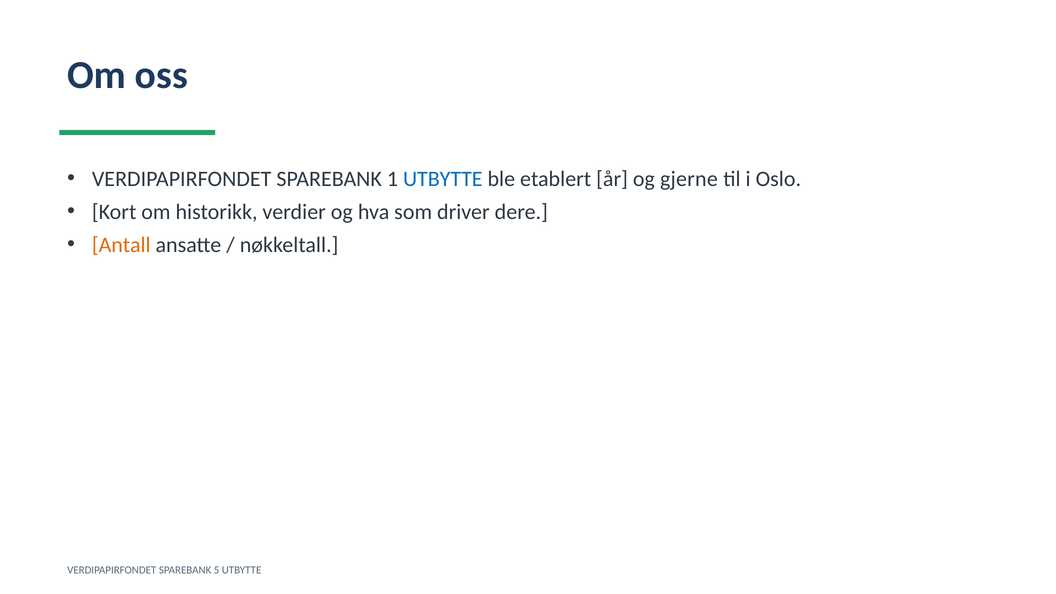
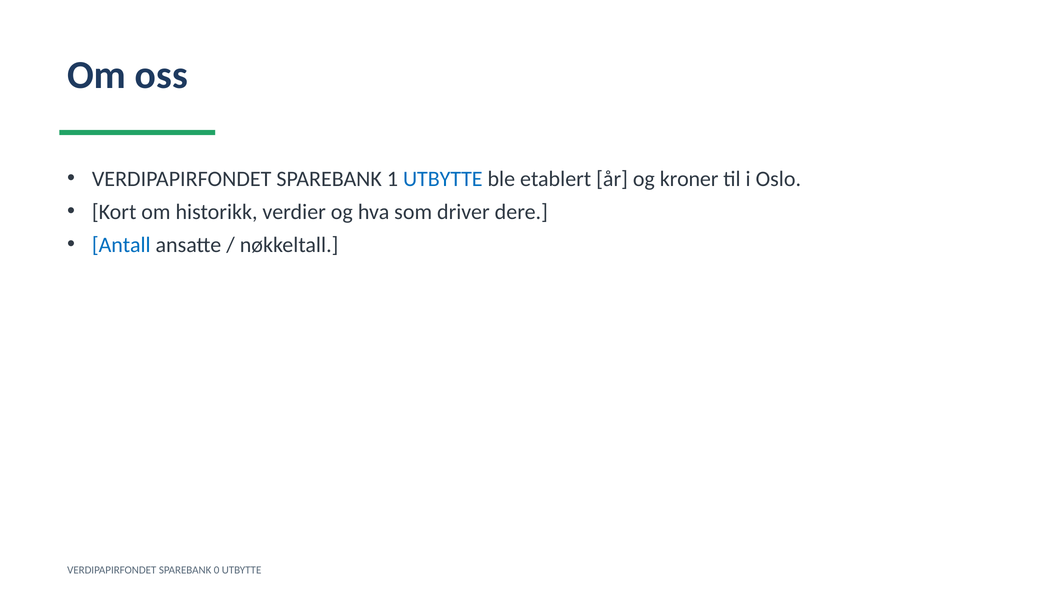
gjerne: gjerne -> kroner (689, 179)
Antall colour: orange -> blue (121, 245)
5: 5 -> 0 (217, 570)
